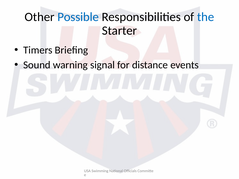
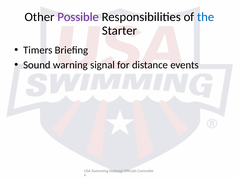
Possible colour: blue -> purple (78, 17)
